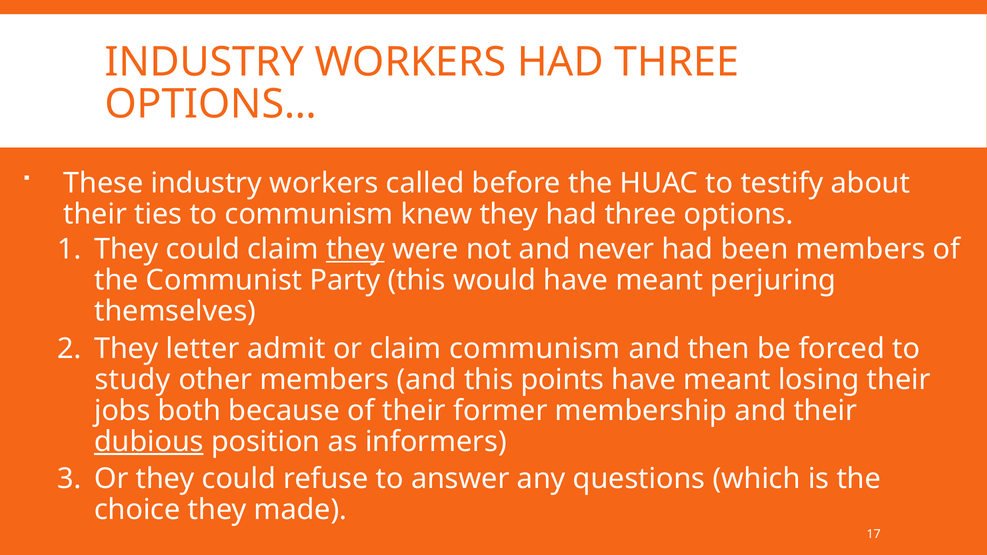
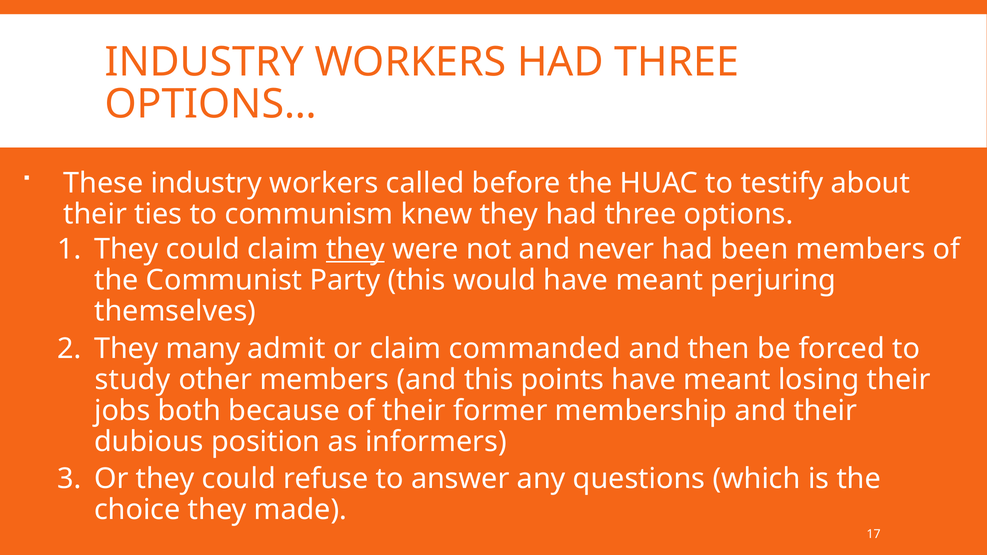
letter: letter -> many (203, 349)
claim communism: communism -> commanded (535, 349)
dubious underline: present -> none (149, 442)
